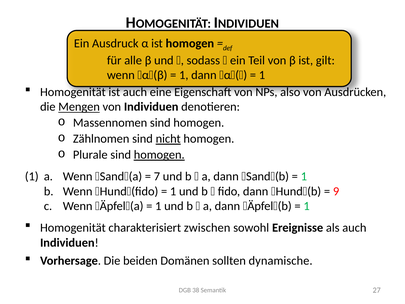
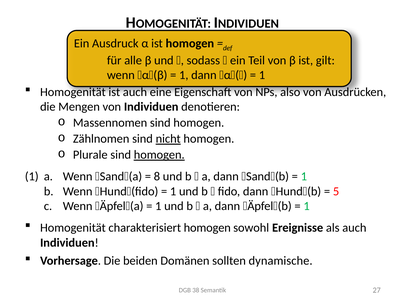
Mengen underline: present -> none (79, 107)
7: 7 -> 8 (157, 176)
9: 9 -> 5 (336, 191)
charakterisiert zwischen: zwischen -> homogen (207, 228)
